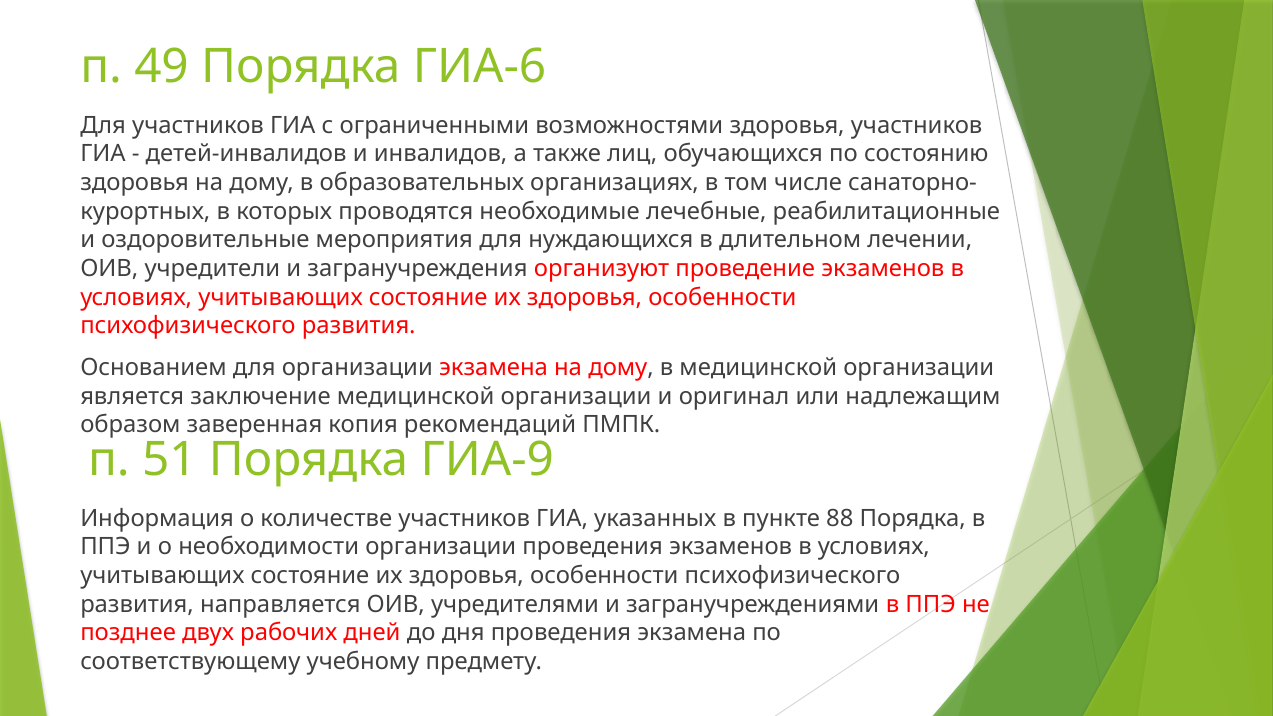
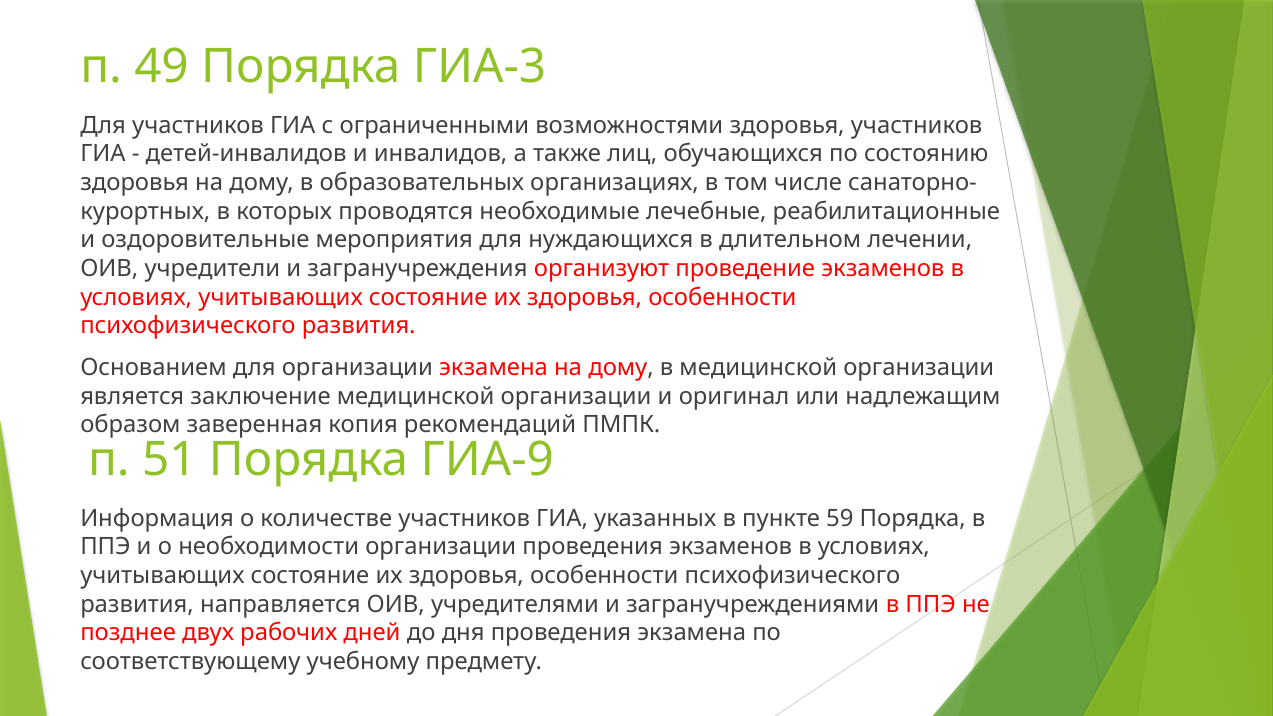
ГИА-6: ГИА-6 -> ГИА-3 (480, 67)
88: 88 -> 59 (840, 518)
